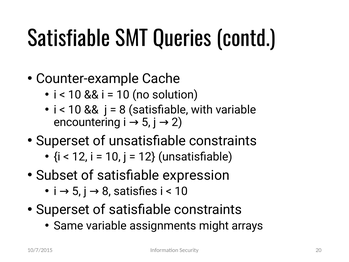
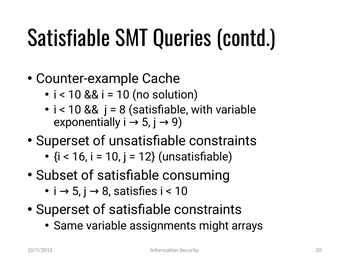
encountering: encountering -> exponentially (87, 122)
2: 2 -> 9 (177, 122)
12: 12 -> 16 (80, 157)
expression: expression -> consuming (196, 175)
